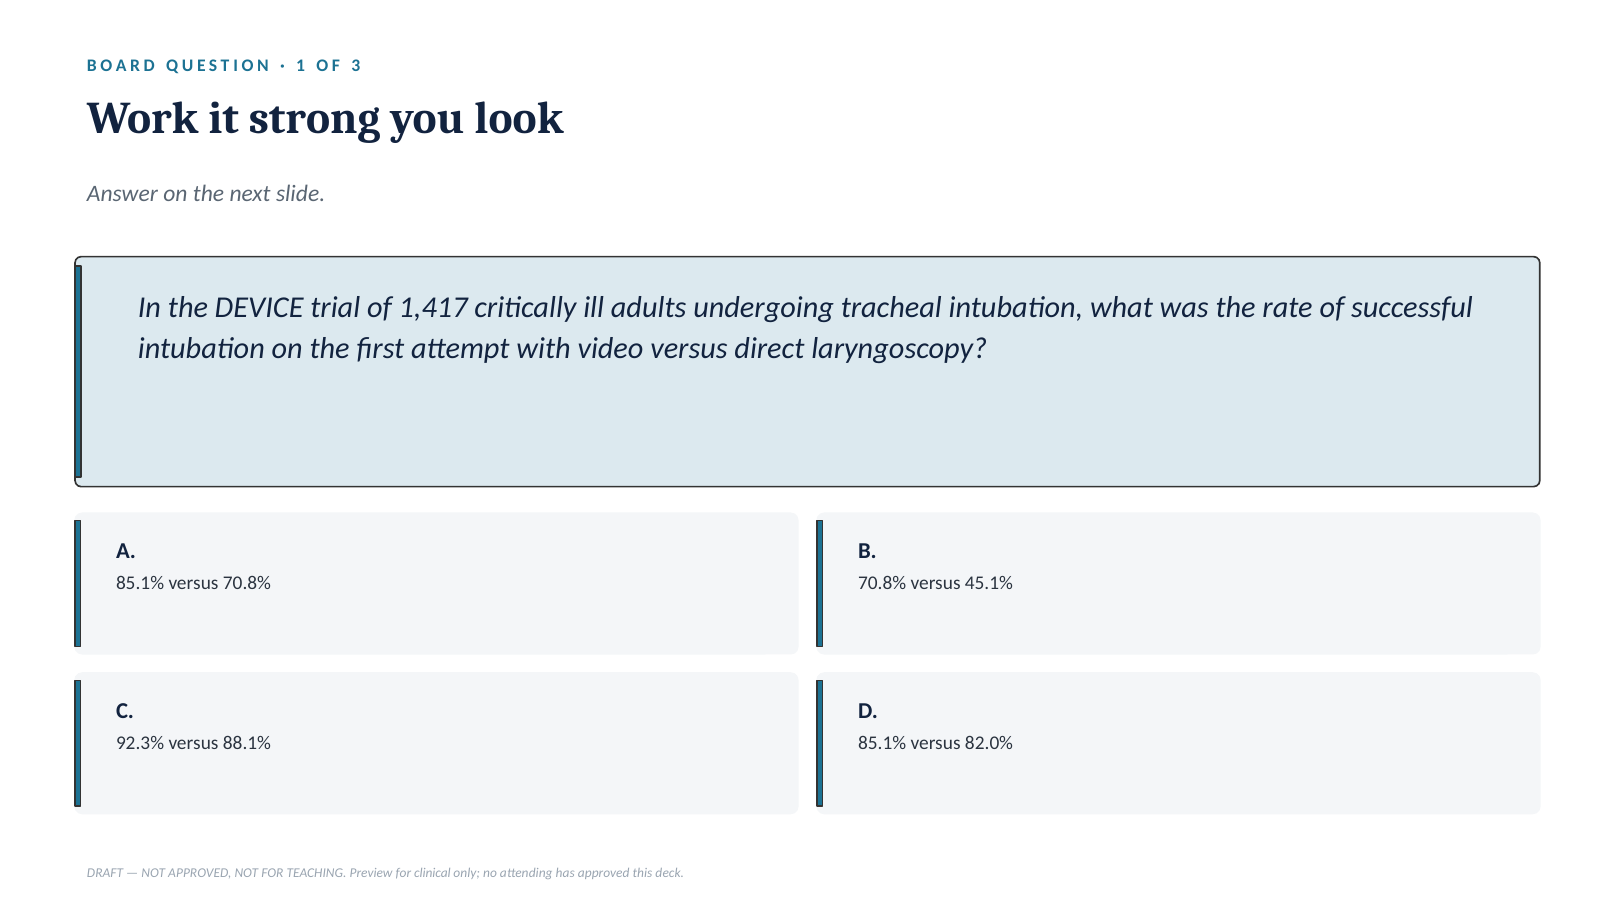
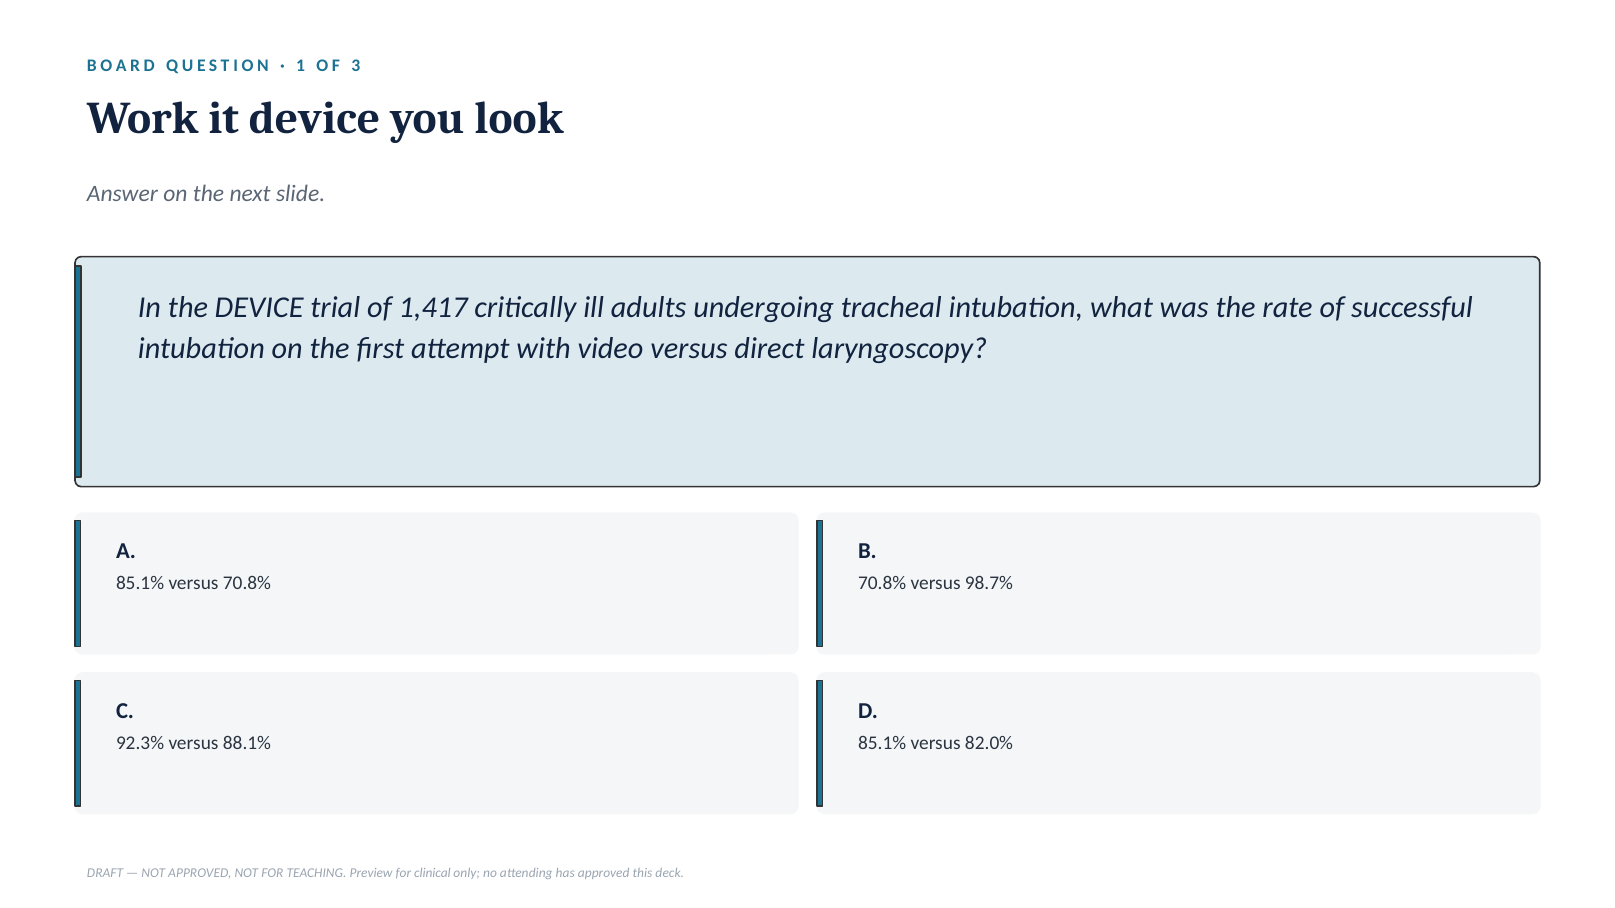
it strong: strong -> device (315, 119)
45.1%: 45.1% -> 98.7% (989, 583)
